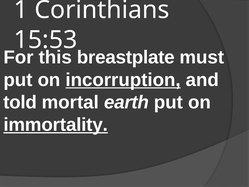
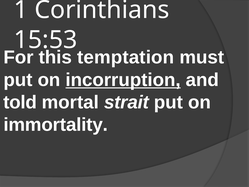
breastplate: breastplate -> temptation (126, 57)
earth: earth -> strait (126, 102)
immortality underline: present -> none (56, 125)
